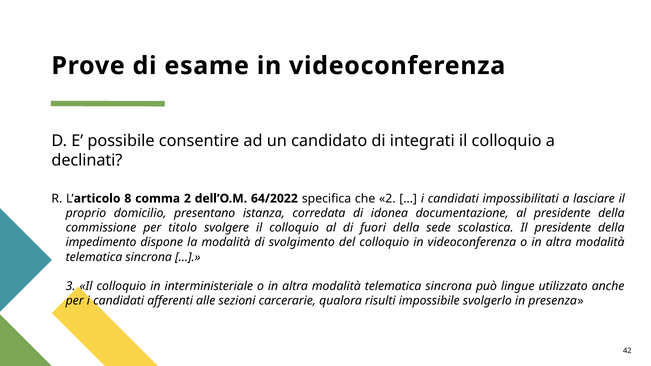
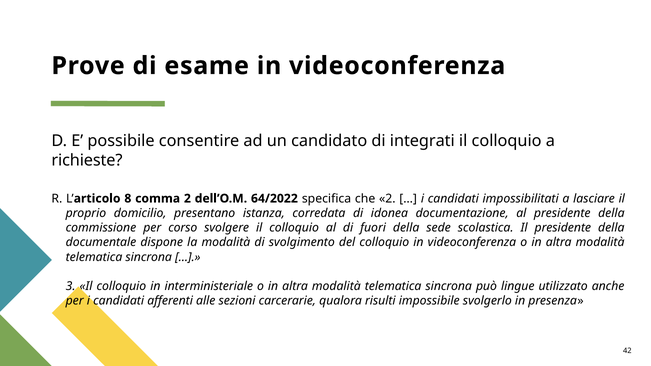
declinati: declinati -> richieste (87, 160)
titolo: titolo -> corso (183, 228)
impedimento: impedimento -> documentale (101, 243)
